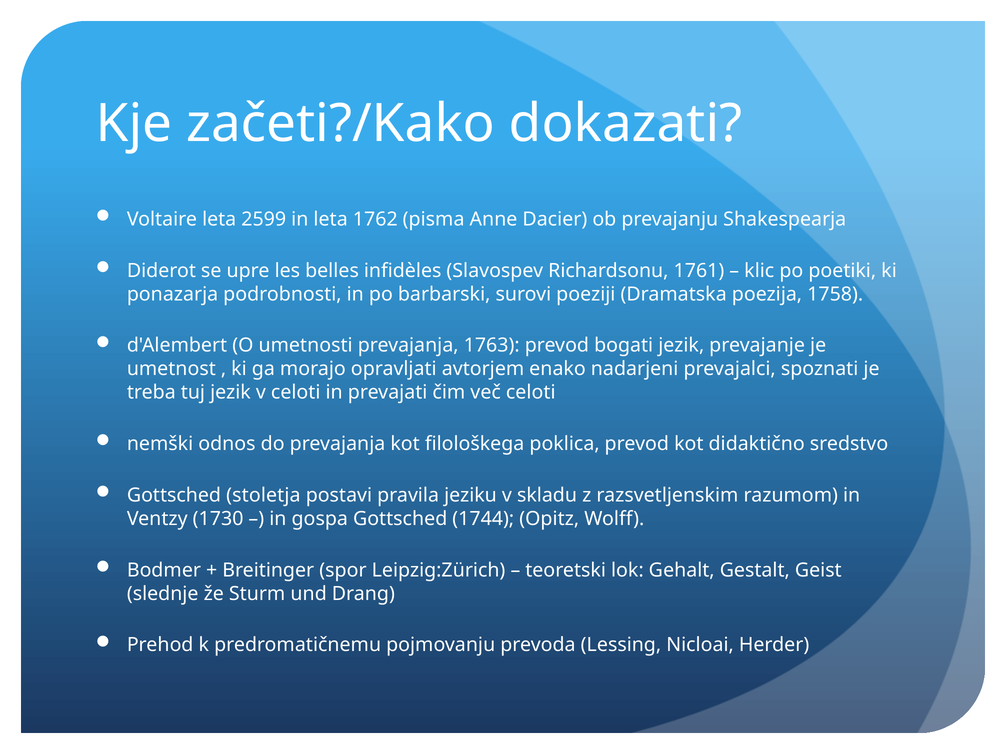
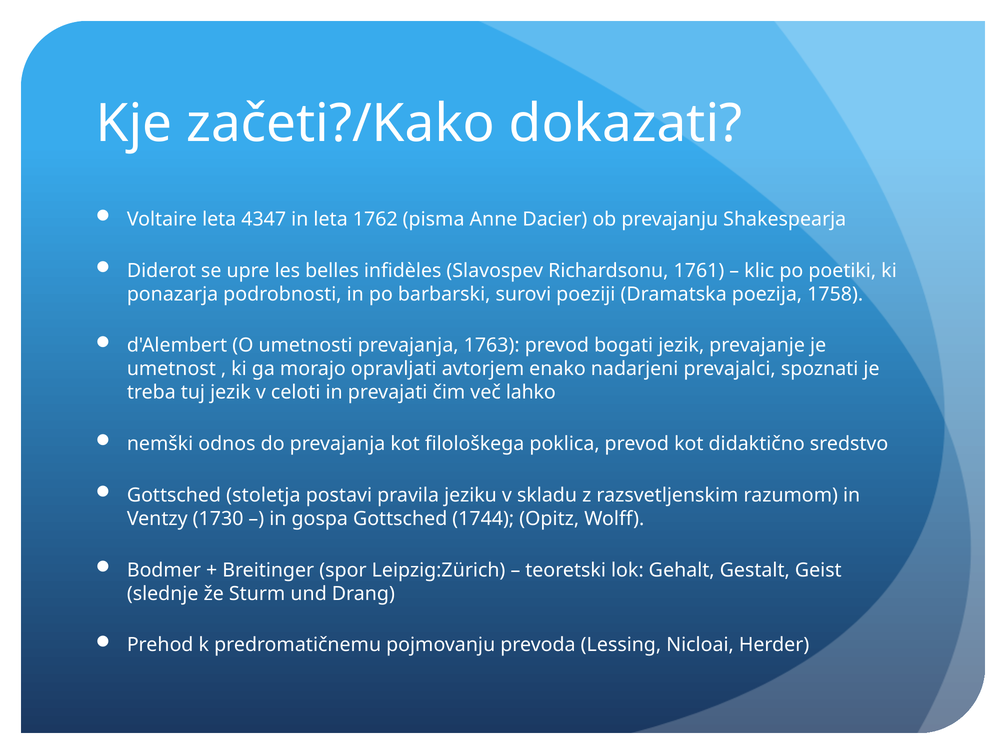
2599: 2599 -> 4347 (264, 219)
več celoti: celoti -> lahko (531, 393)
